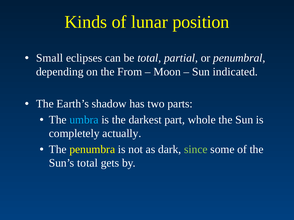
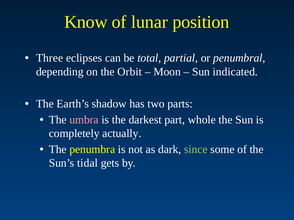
Kinds: Kinds -> Know (86, 22)
Small: Small -> Three (50, 58)
From: From -> Orbit (130, 72)
umbra colour: light blue -> pink (84, 120)
Sun’s total: total -> tidal (87, 163)
